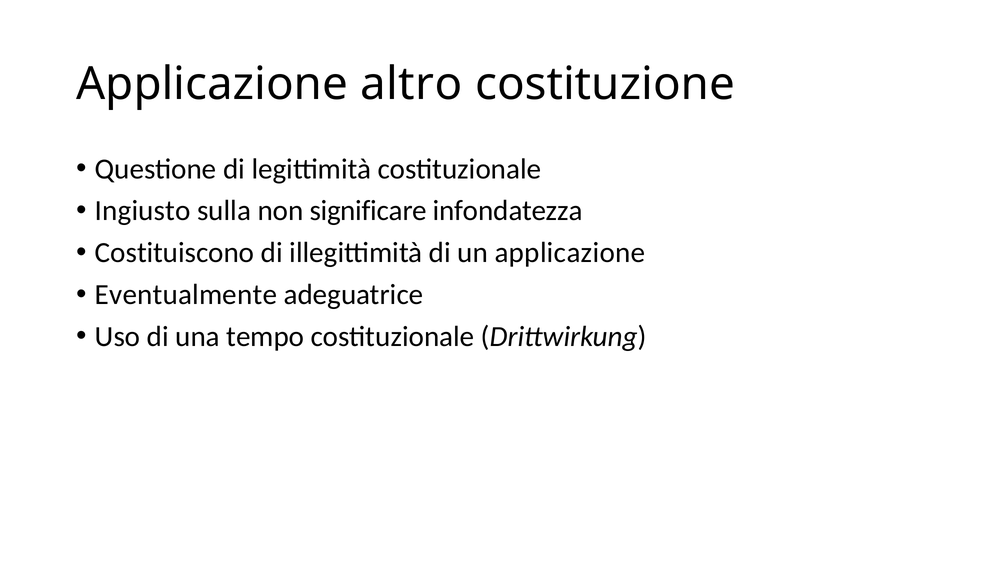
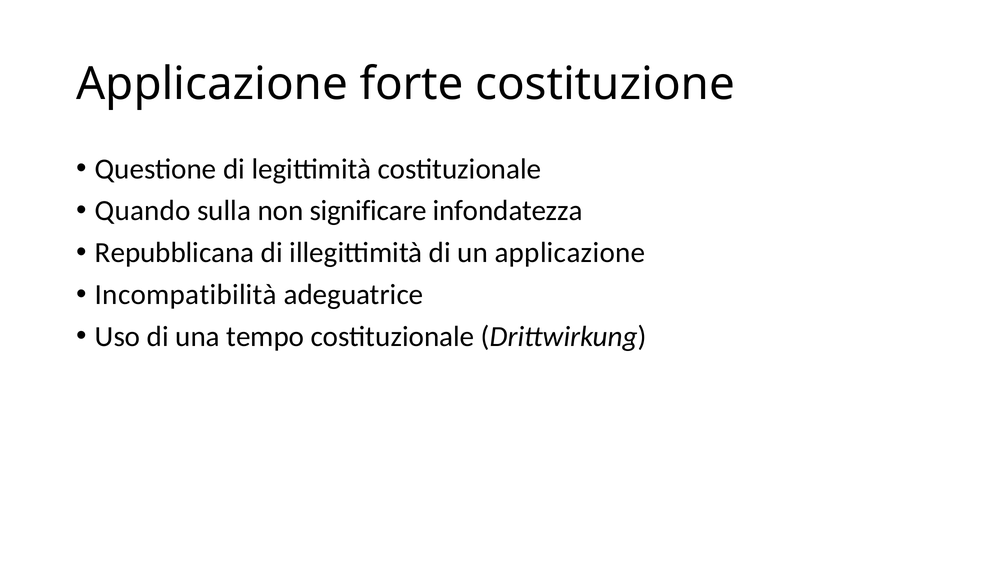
altro: altro -> forte (412, 84)
Ingiusto: Ingiusto -> Quando (143, 211)
Costituiscono: Costituiscono -> Repubblicana (175, 253)
Eventualmente: Eventualmente -> Incompatibilità (186, 295)
